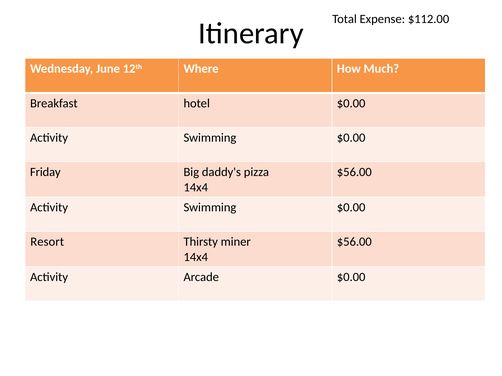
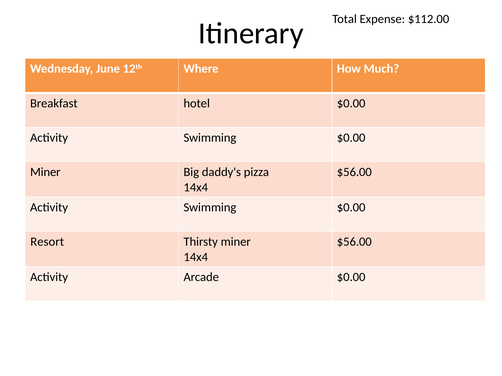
Friday: Friday -> Miner (45, 172)
